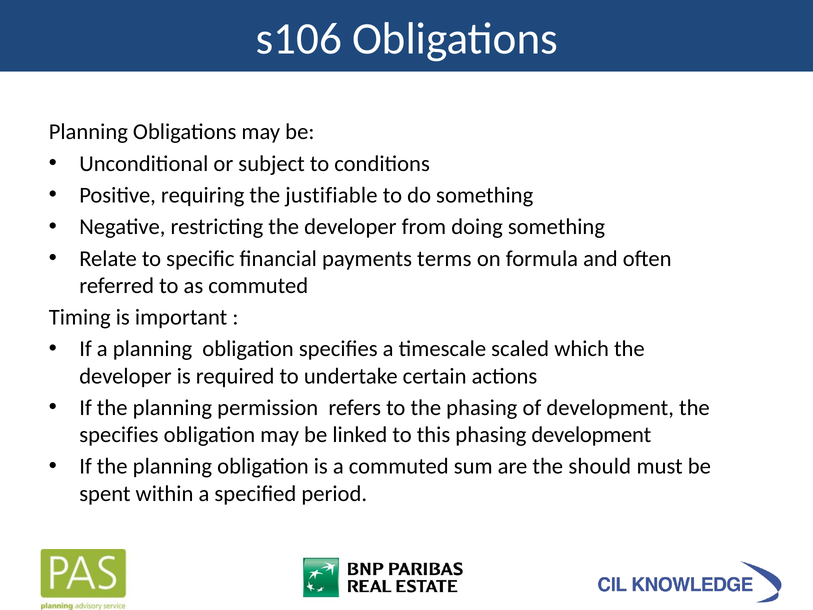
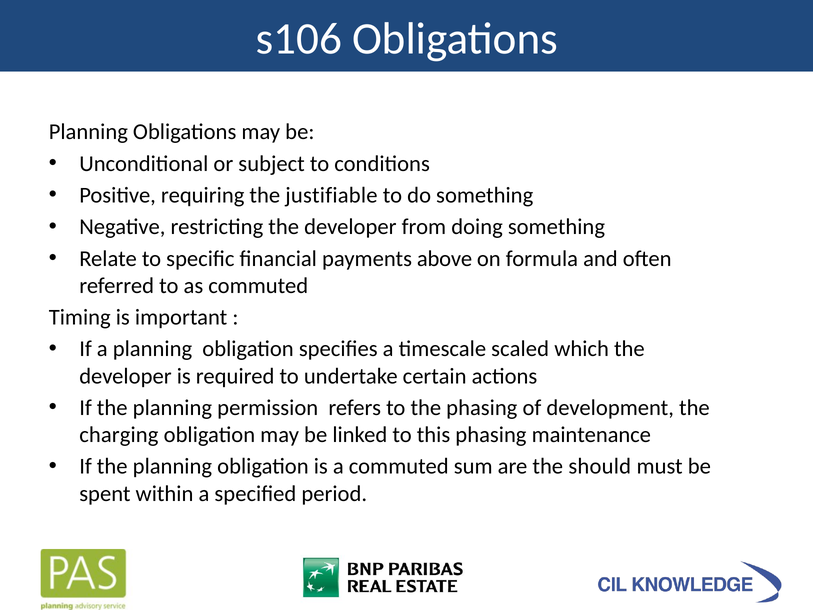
terms: terms -> above (445, 258)
specifies: specifies -> charging (119, 435)
phasing development: development -> maintenance (591, 435)
